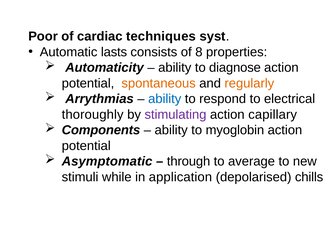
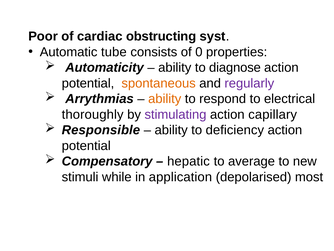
techniques: techniques -> obstructing (161, 36)
lasts: lasts -> tube (114, 52)
8: 8 -> 0 (199, 52)
regularly colour: orange -> purple (249, 83)
ability colour: blue -> orange (165, 99)
Components: Components -> Responsible (101, 130)
myoglobin: myoglobin -> deficiency (235, 130)
Asymptomatic: Asymptomatic -> Compensatory (107, 161)
through: through -> hepatic (188, 161)
chills: chills -> most (309, 177)
